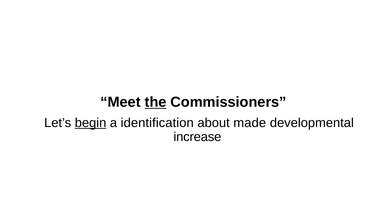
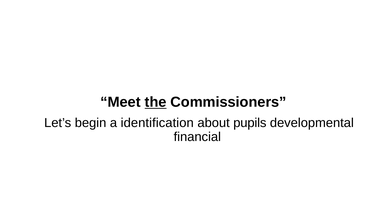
begin underline: present -> none (91, 123)
made: made -> pupils (250, 123)
increase: increase -> financial (197, 137)
